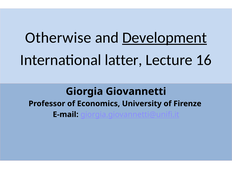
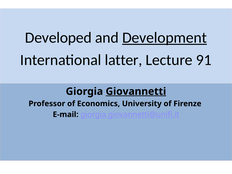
Otherwise: Otherwise -> Developed (58, 38)
16: 16 -> 91 (204, 60)
Giovannetti underline: none -> present (136, 91)
